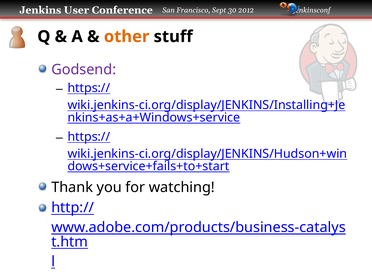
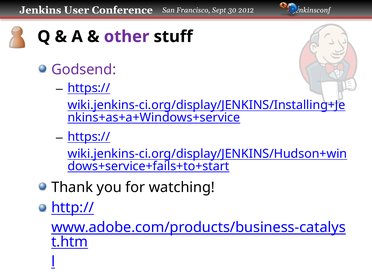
other colour: orange -> purple (127, 37)
